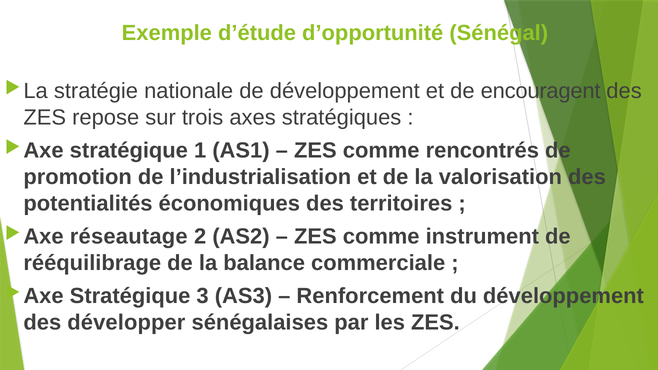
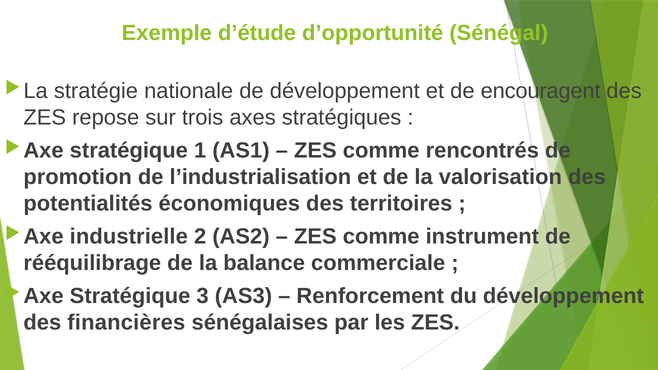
réseautage: réseautage -> industrielle (129, 237)
développer: développer -> financières (126, 322)
